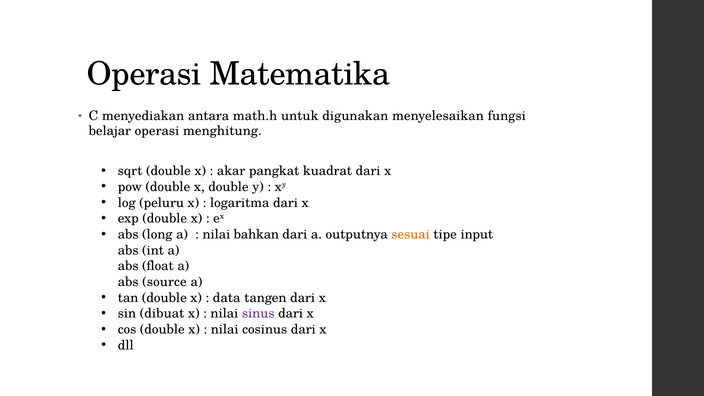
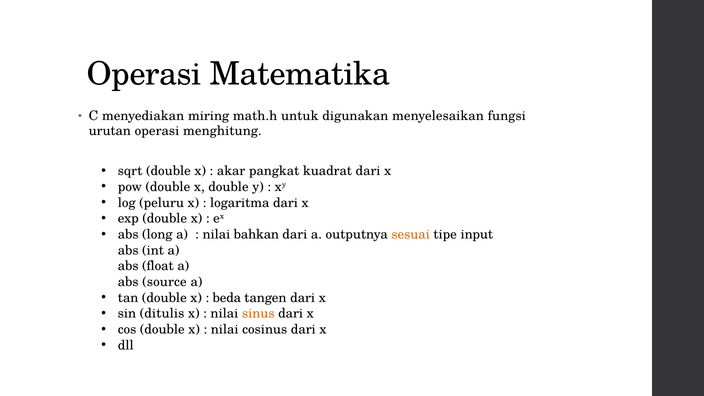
antara: antara -> miring (209, 116)
belajar: belajar -> urutan (110, 131)
data: data -> beda (227, 298)
dibuat: dibuat -> ditulis (162, 314)
sinus colour: purple -> orange (258, 314)
